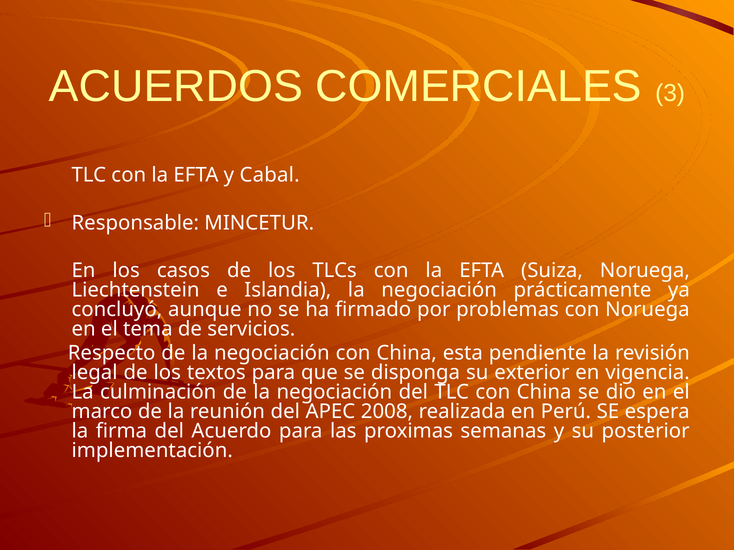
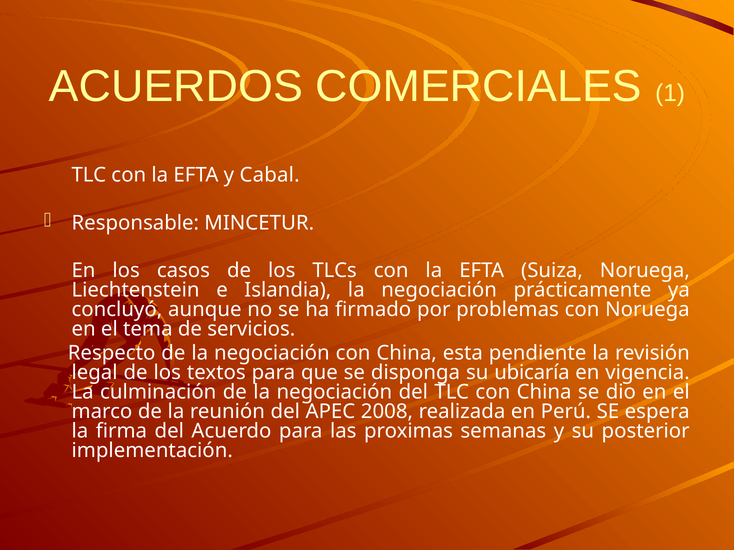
3: 3 -> 1 (670, 93)
exterior: exterior -> ubicaría (532, 373)
